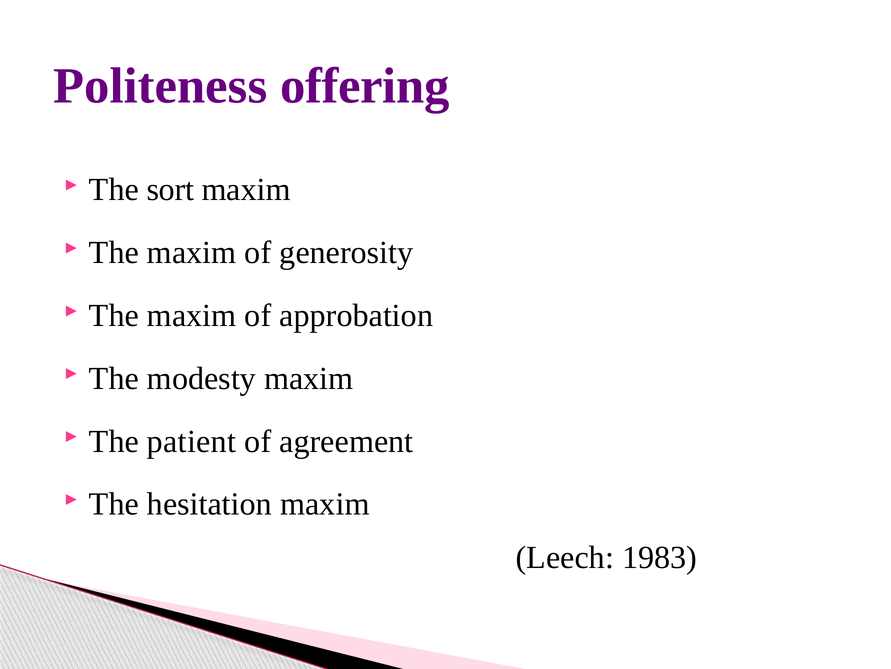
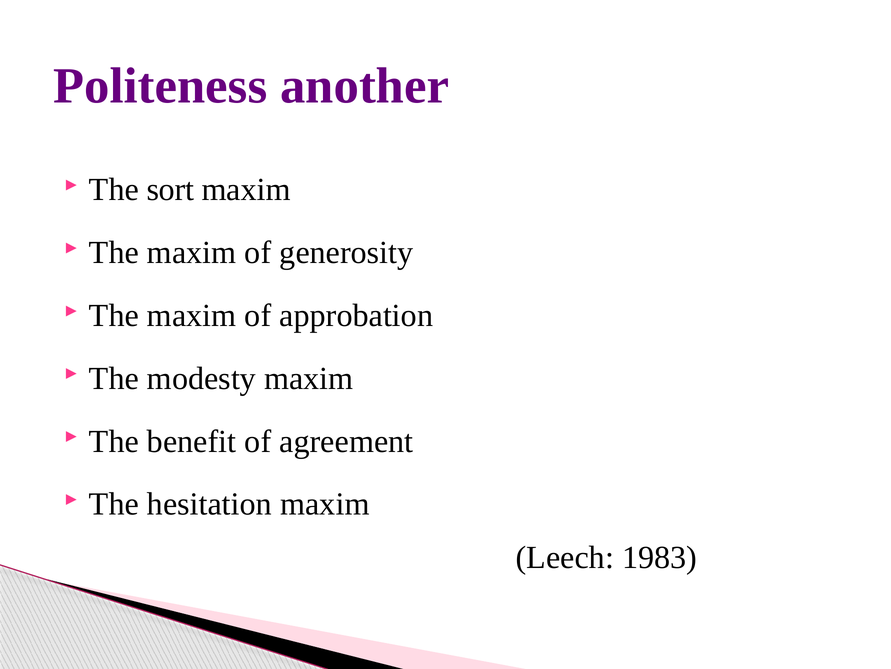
offering: offering -> another (365, 86)
patient: patient -> benefit (192, 441)
